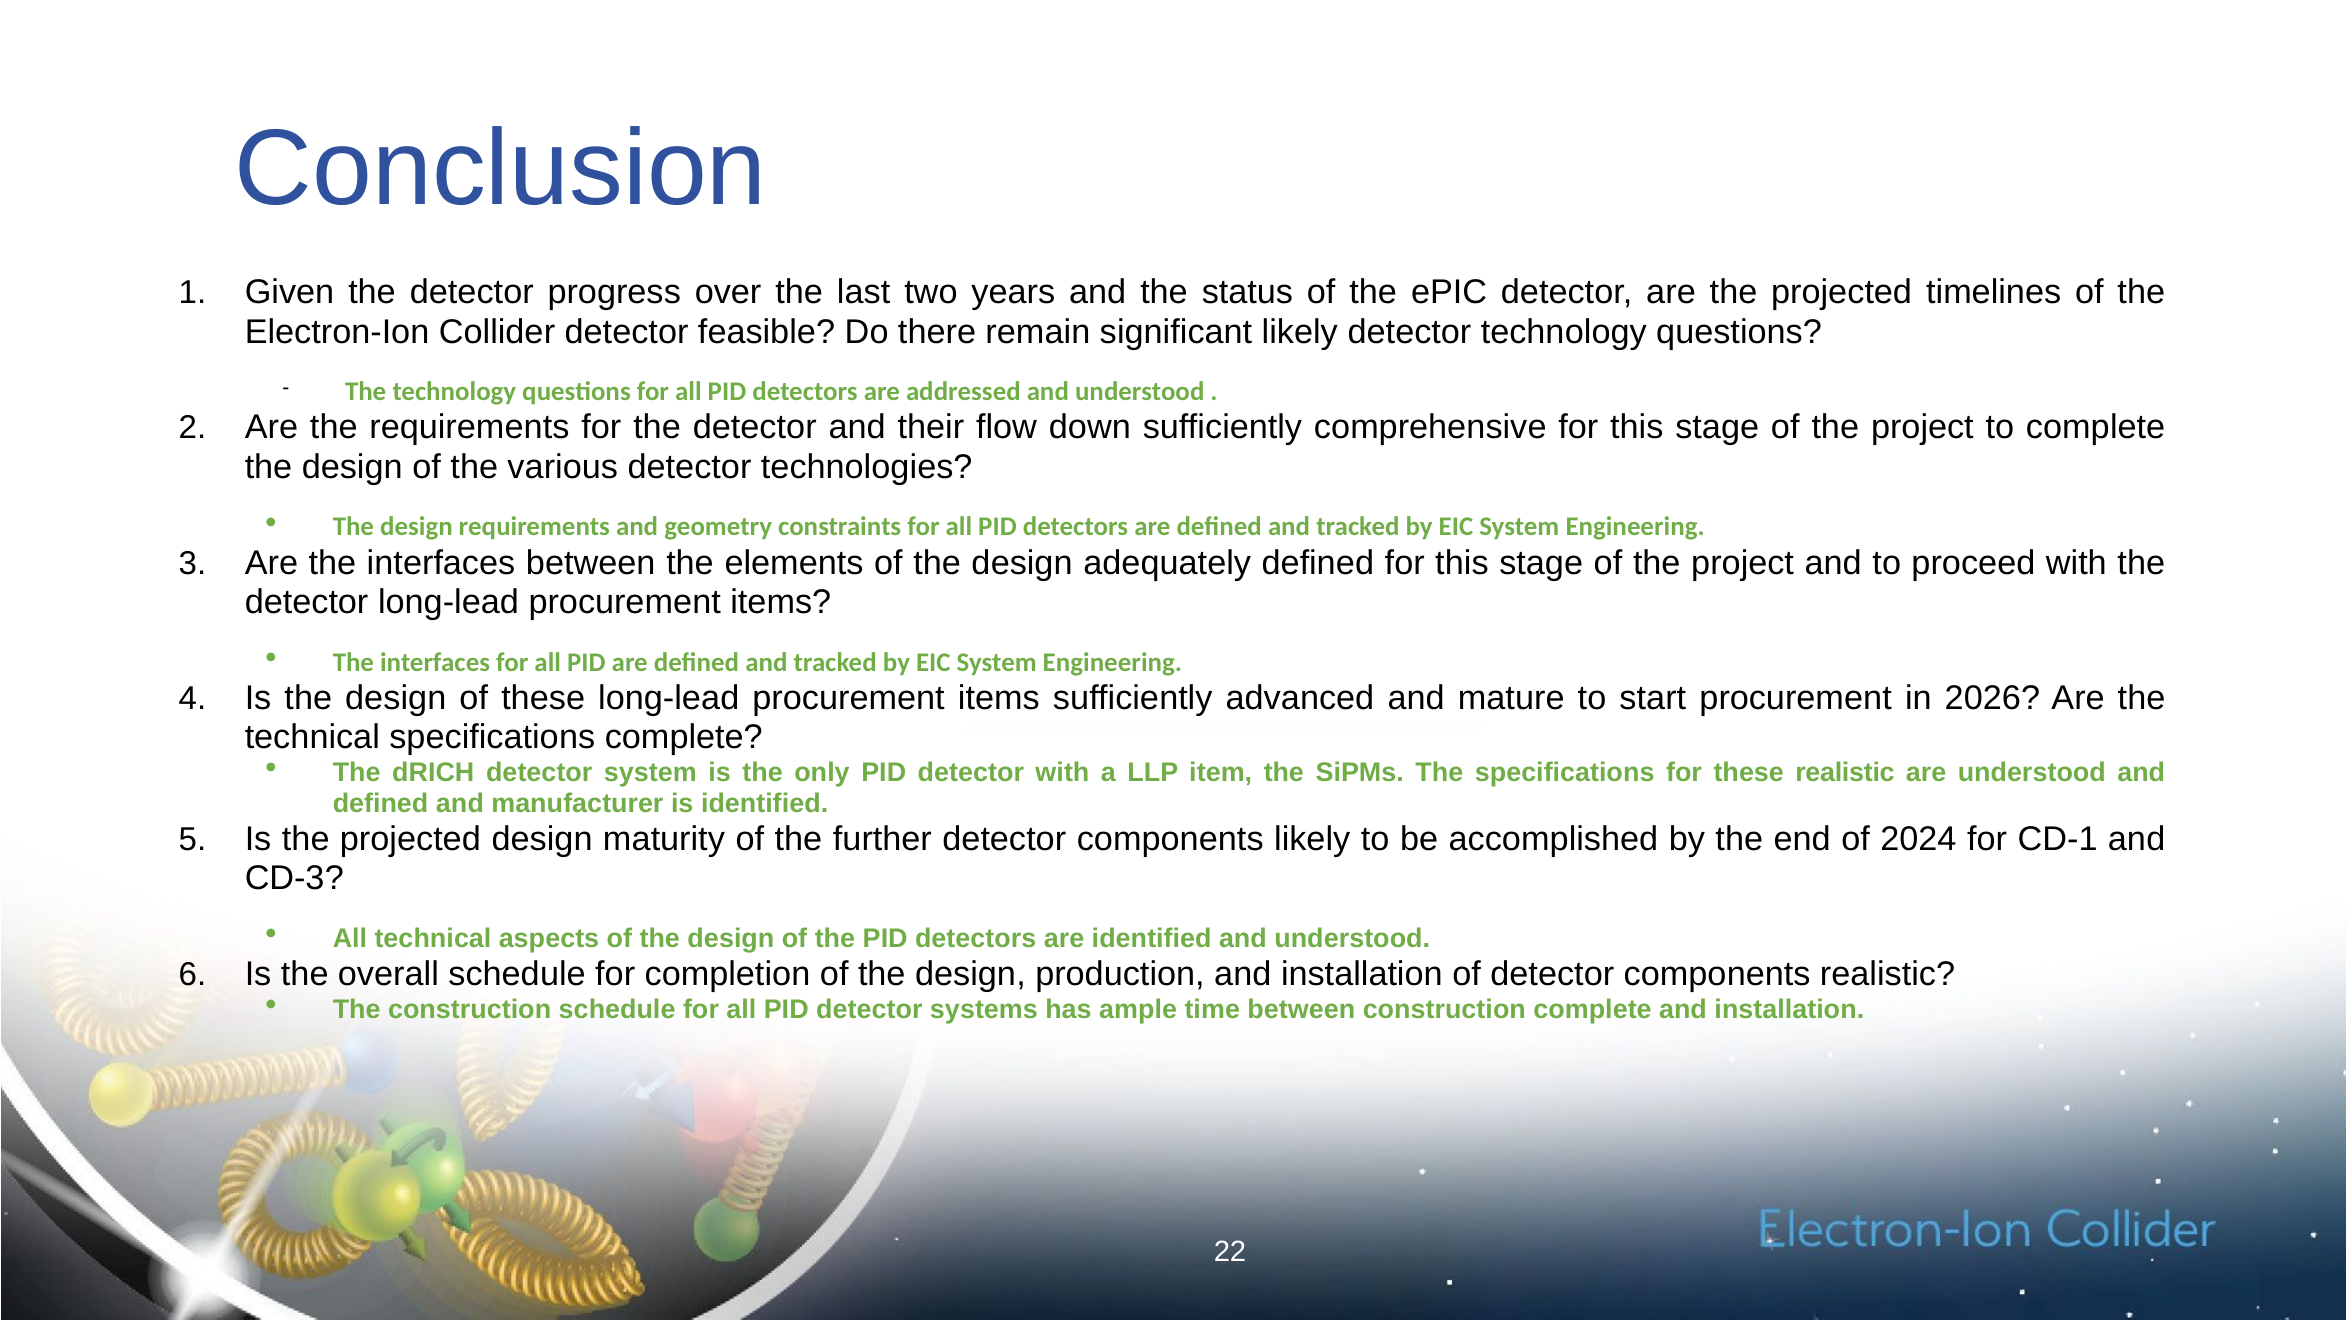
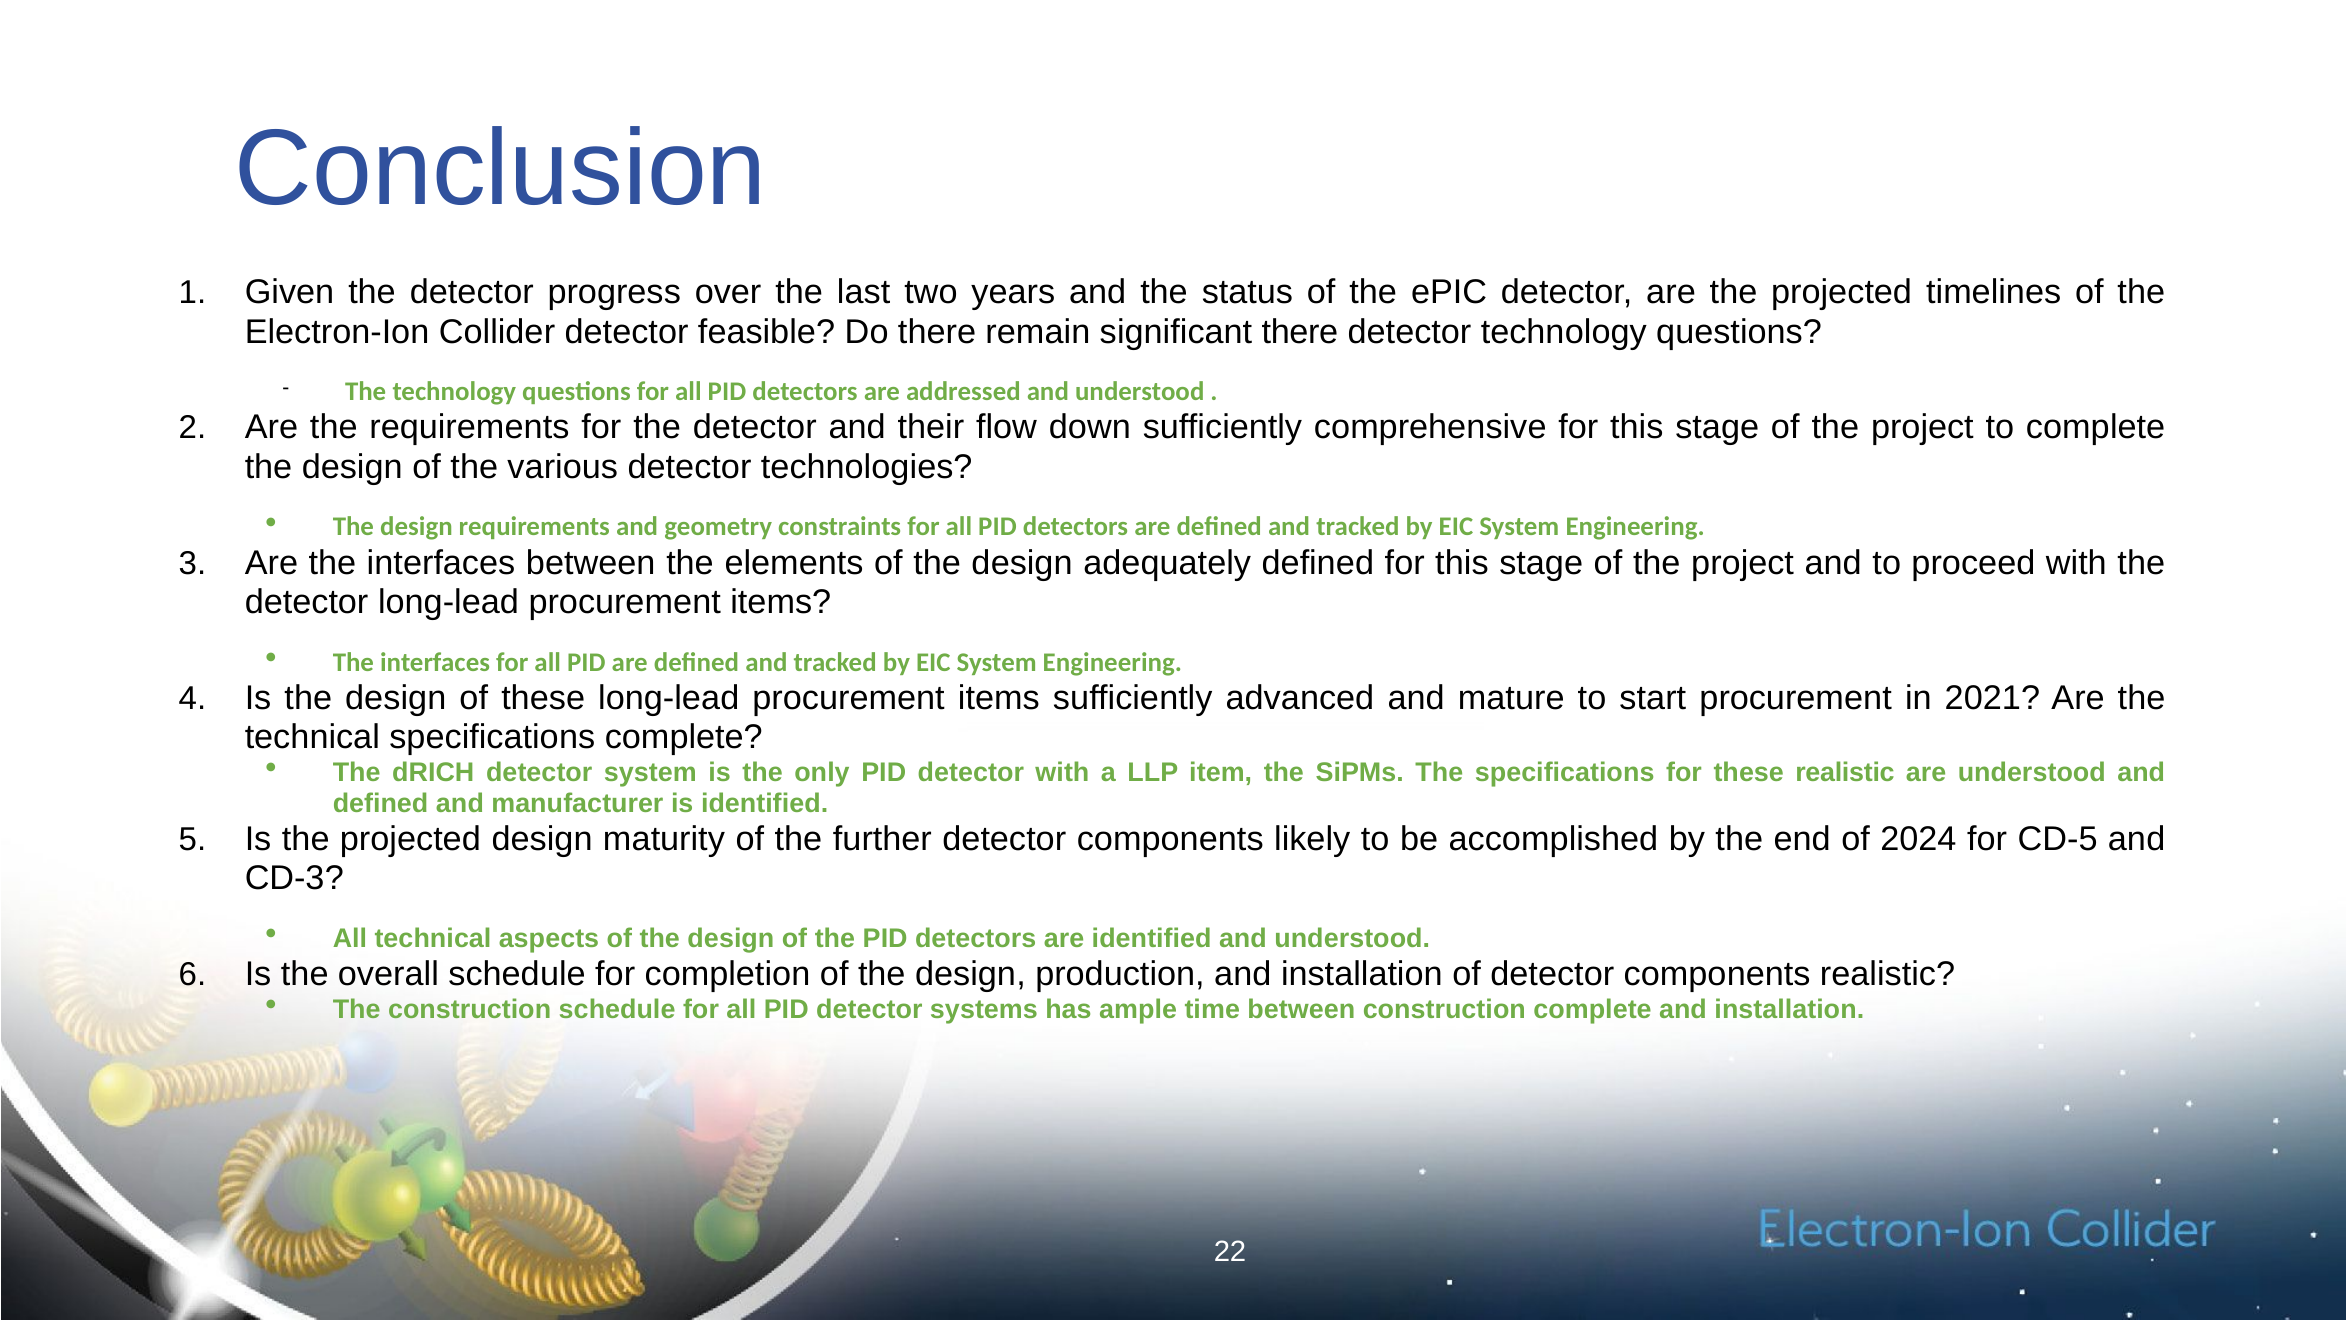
significant likely: likely -> there (1300, 332)
2026: 2026 -> 2021 (1992, 698)
CD-1: CD-1 -> CD-5 (2058, 839)
